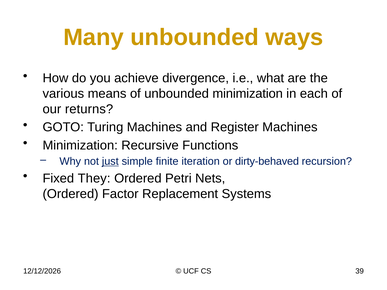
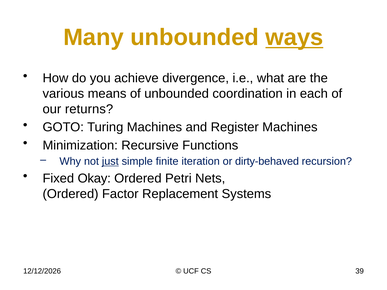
ways underline: none -> present (294, 37)
unbounded minimization: minimization -> coordination (248, 94)
They: They -> Okay (94, 178)
